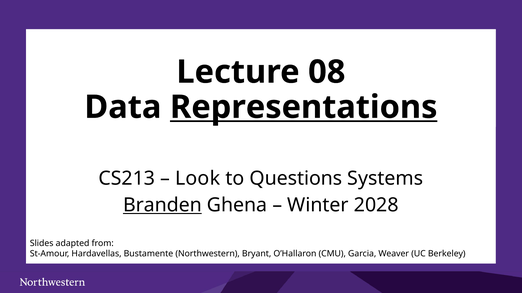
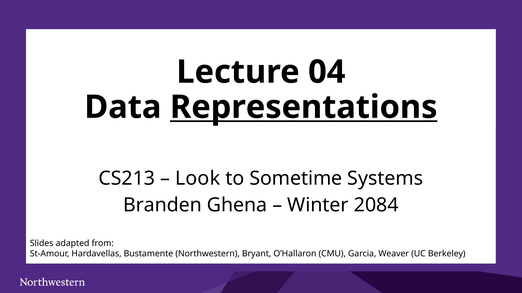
08: 08 -> 04 (327, 72)
Questions: Questions -> Sometime (296, 179)
Branden underline: present -> none (162, 205)
2028: 2028 -> 2084 (376, 205)
